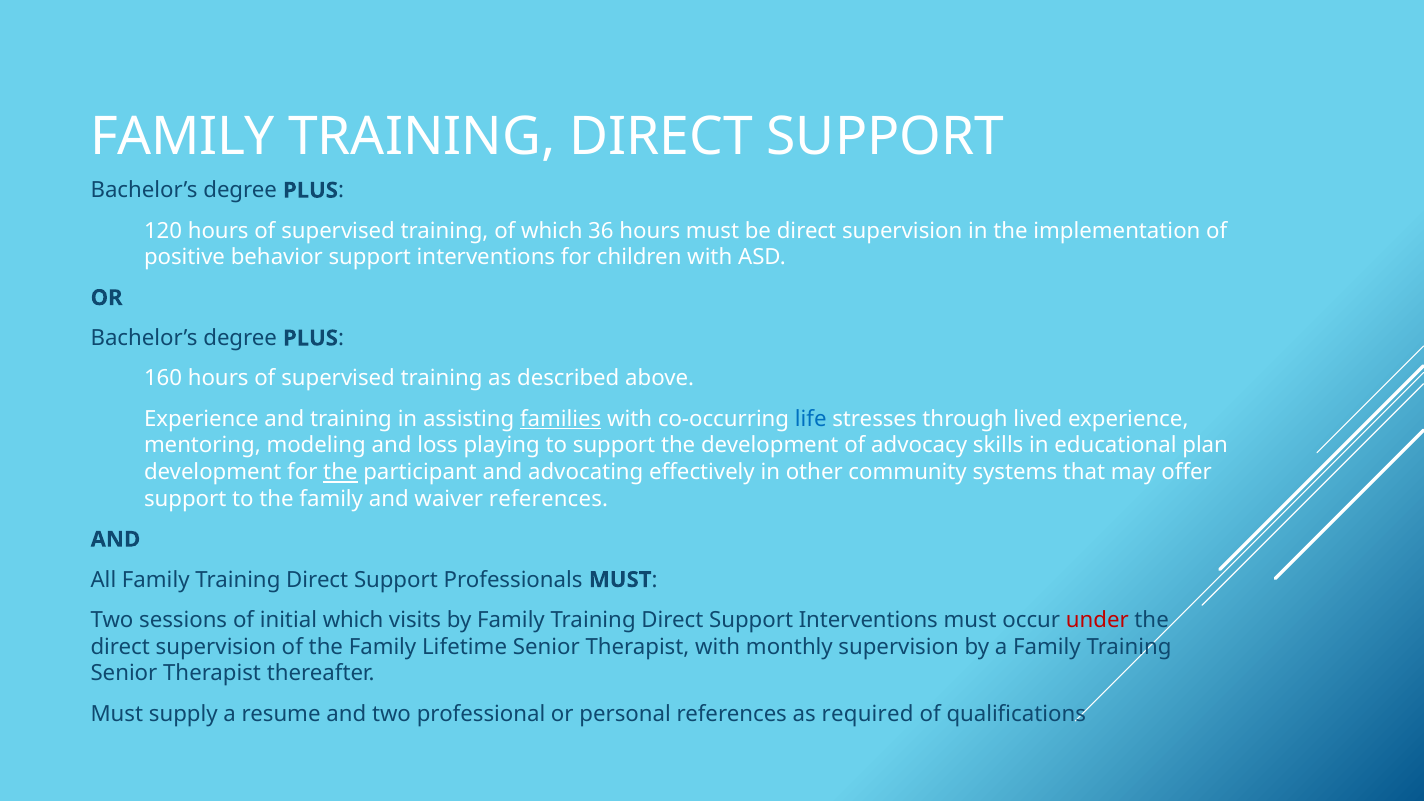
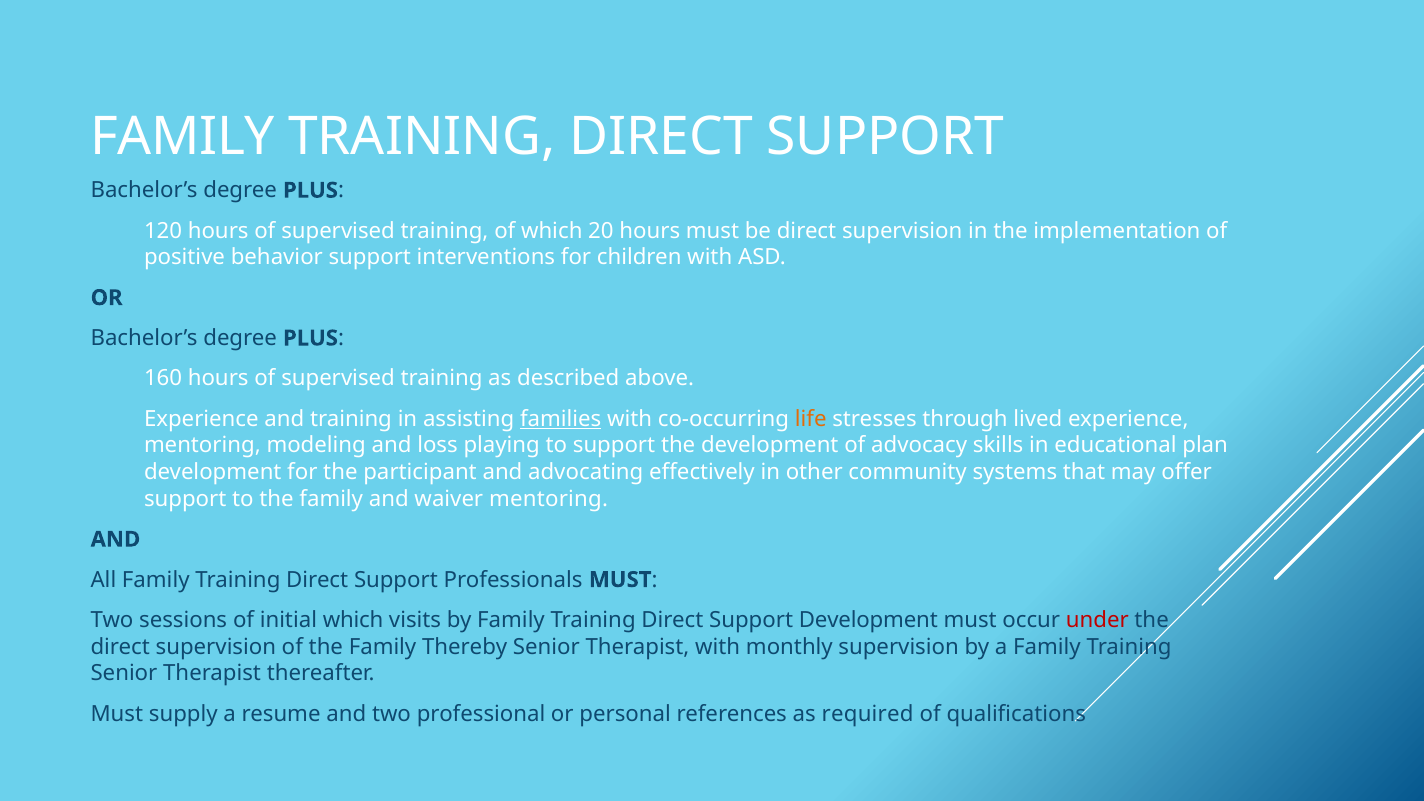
36: 36 -> 20 (601, 231)
life colour: blue -> orange (811, 419)
the underline: present -> none (340, 472)
waiver references: references -> mentoring (549, 499)
Direct Support Interventions: Interventions -> Development (868, 620)
Lifetime: Lifetime -> Thereby (465, 647)
